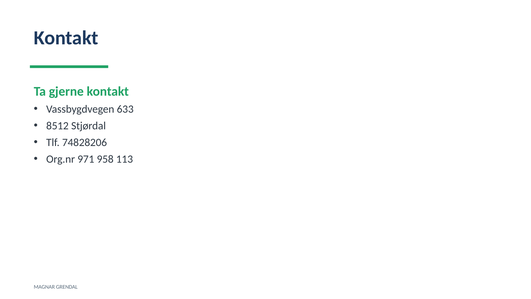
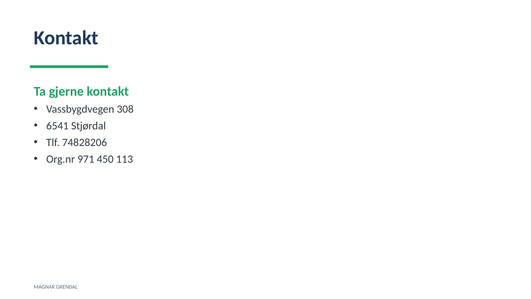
633: 633 -> 308 (125, 109)
8512: 8512 -> 6541 (57, 126)
958: 958 -> 450 (105, 159)
